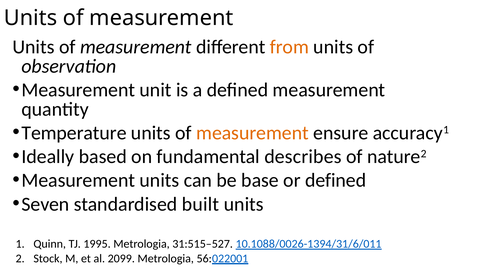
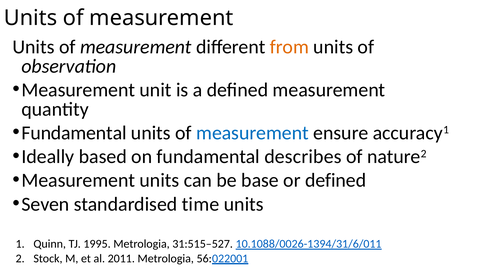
Temperature: Temperature -> Fundamental (74, 133)
measurement colour: orange -> blue (252, 133)
built: built -> time (201, 204)
2099: 2099 -> 2011 (121, 259)
